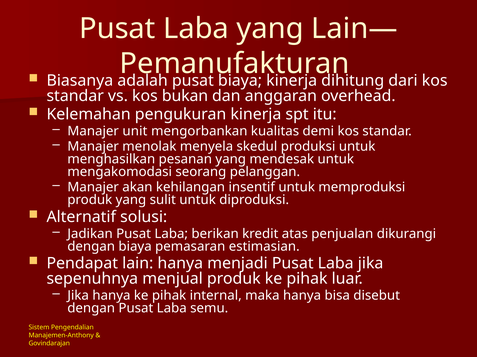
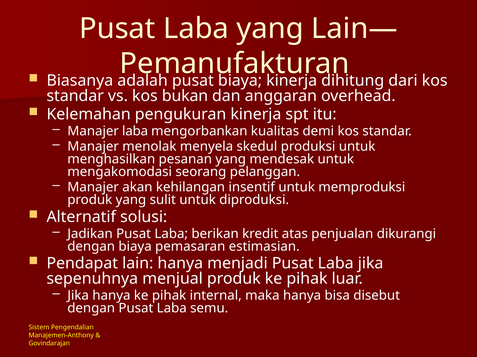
Manajer unit: unit -> laba (135, 131)
